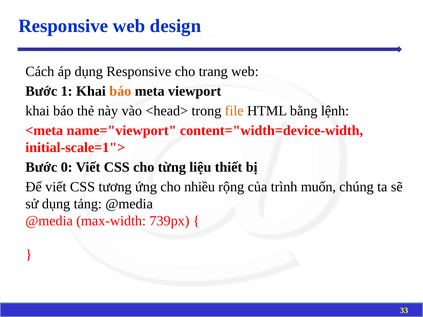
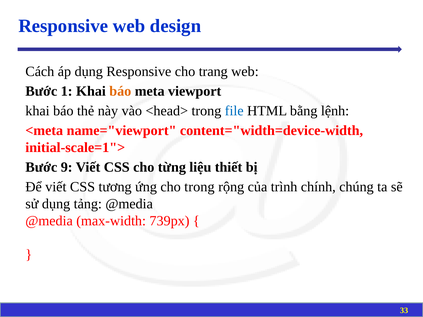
file colour: orange -> blue (234, 111)
0: 0 -> 9 (67, 167)
cho nhiều: nhiều -> trong (199, 187)
muốn: muốn -> chính (318, 187)
